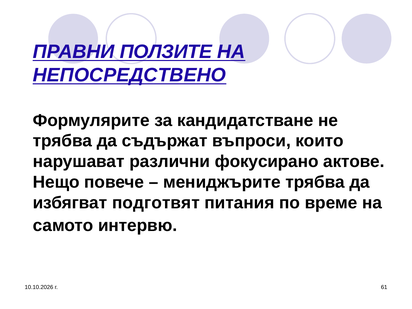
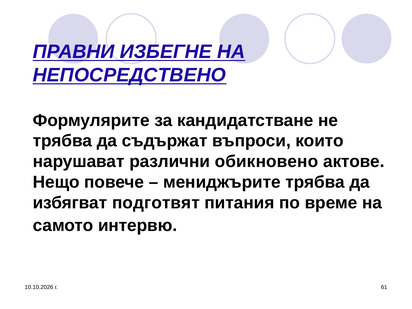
ПОЛЗИТЕ: ПОЛЗИТЕ -> ИЗБЕГНЕ (166, 52)
фокусирано: фокусирано -> обикновено (267, 162)
